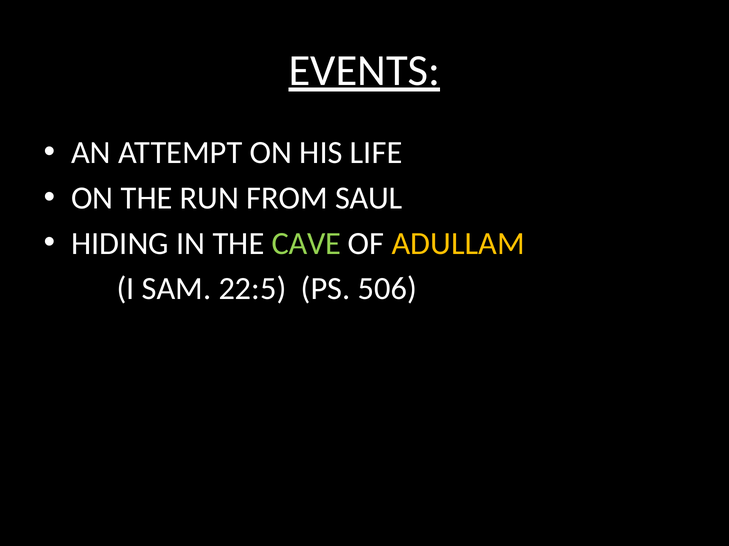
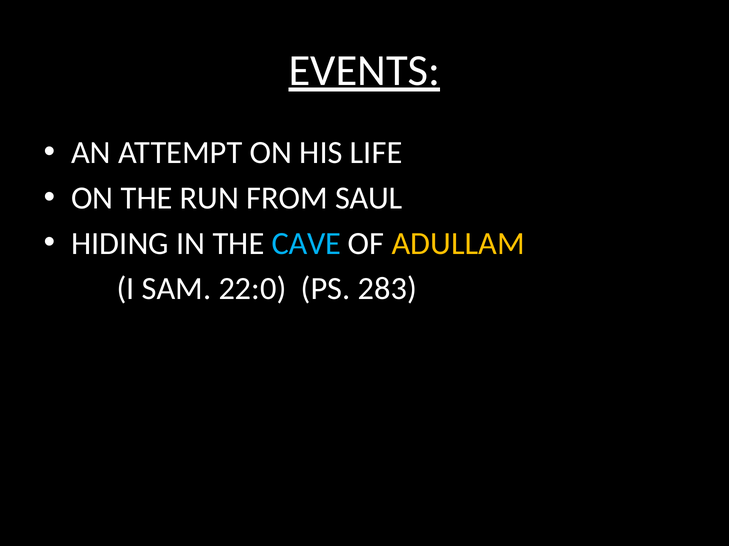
CAVE colour: light green -> light blue (306, 244)
22:5: 22:5 -> 22:0 (252, 289)
506: 506 -> 283 (388, 289)
